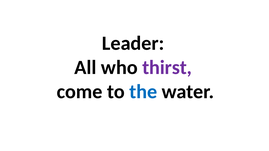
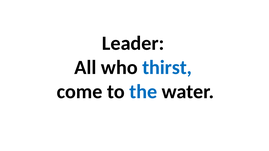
thirst colour: purple -> blue (167, 68)
